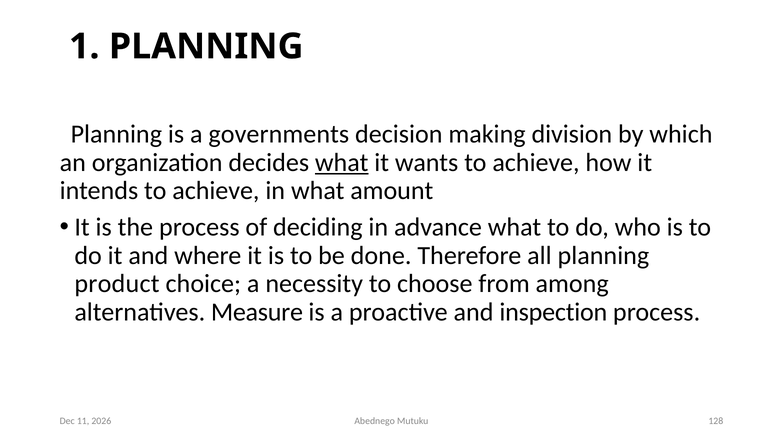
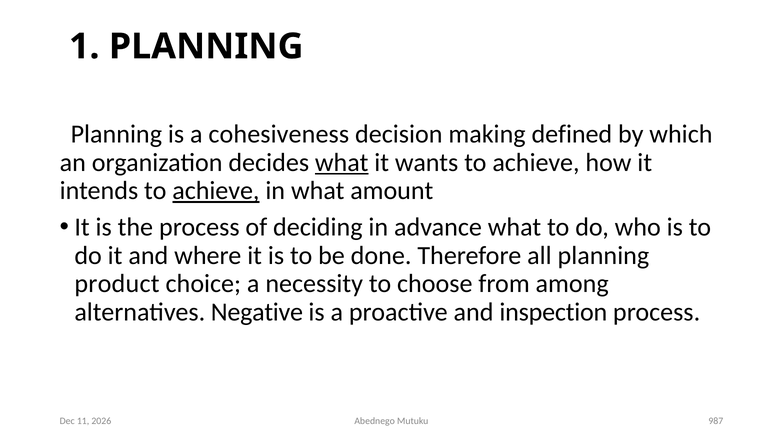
governments: governments -> cohesiveness (279, 134)
division: division -> defined (572, 134)
achieve underline: none -> present (216, 191)
Measure: Measure -> Negative (257, 312)
128: 128 -> 987 (716, 421)
